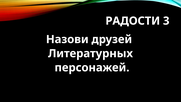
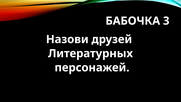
РАДОСТИ: РАДОСТИ -> БАБОЧКА (133, 21)
